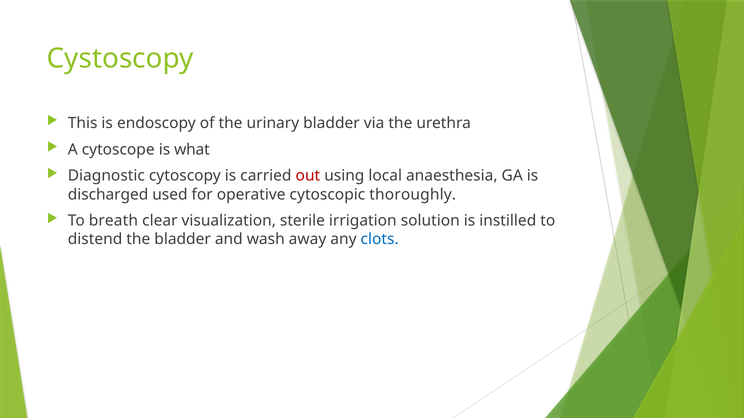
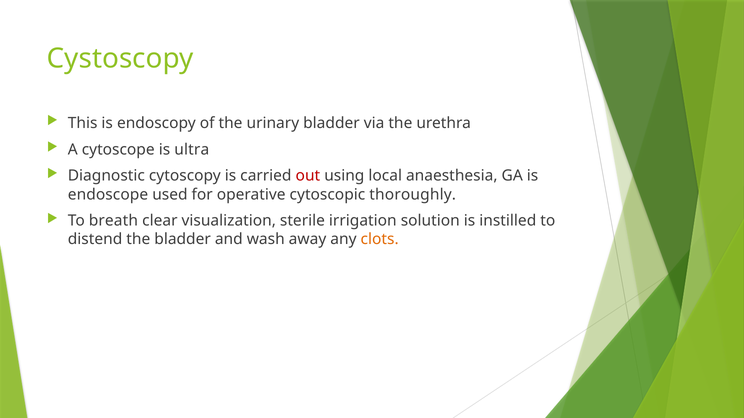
what: what -> ultra (192, 150)
discharged: discharged -> endoscope (108, 195)
clots colour: blue -> orange (380, 240)
